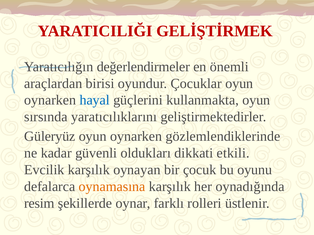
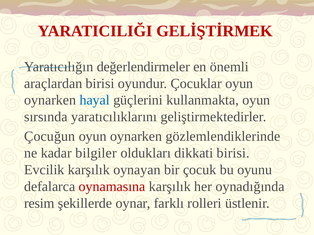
Güleryüz: Güleryüz -> Çocuğun (50, 137)
güvenli: güvenli -> bilgiler (96, 153)
dikkati etkili: etkili -> birisi (233, 153)
oynamasına colour: orange -> red (112, 187)
